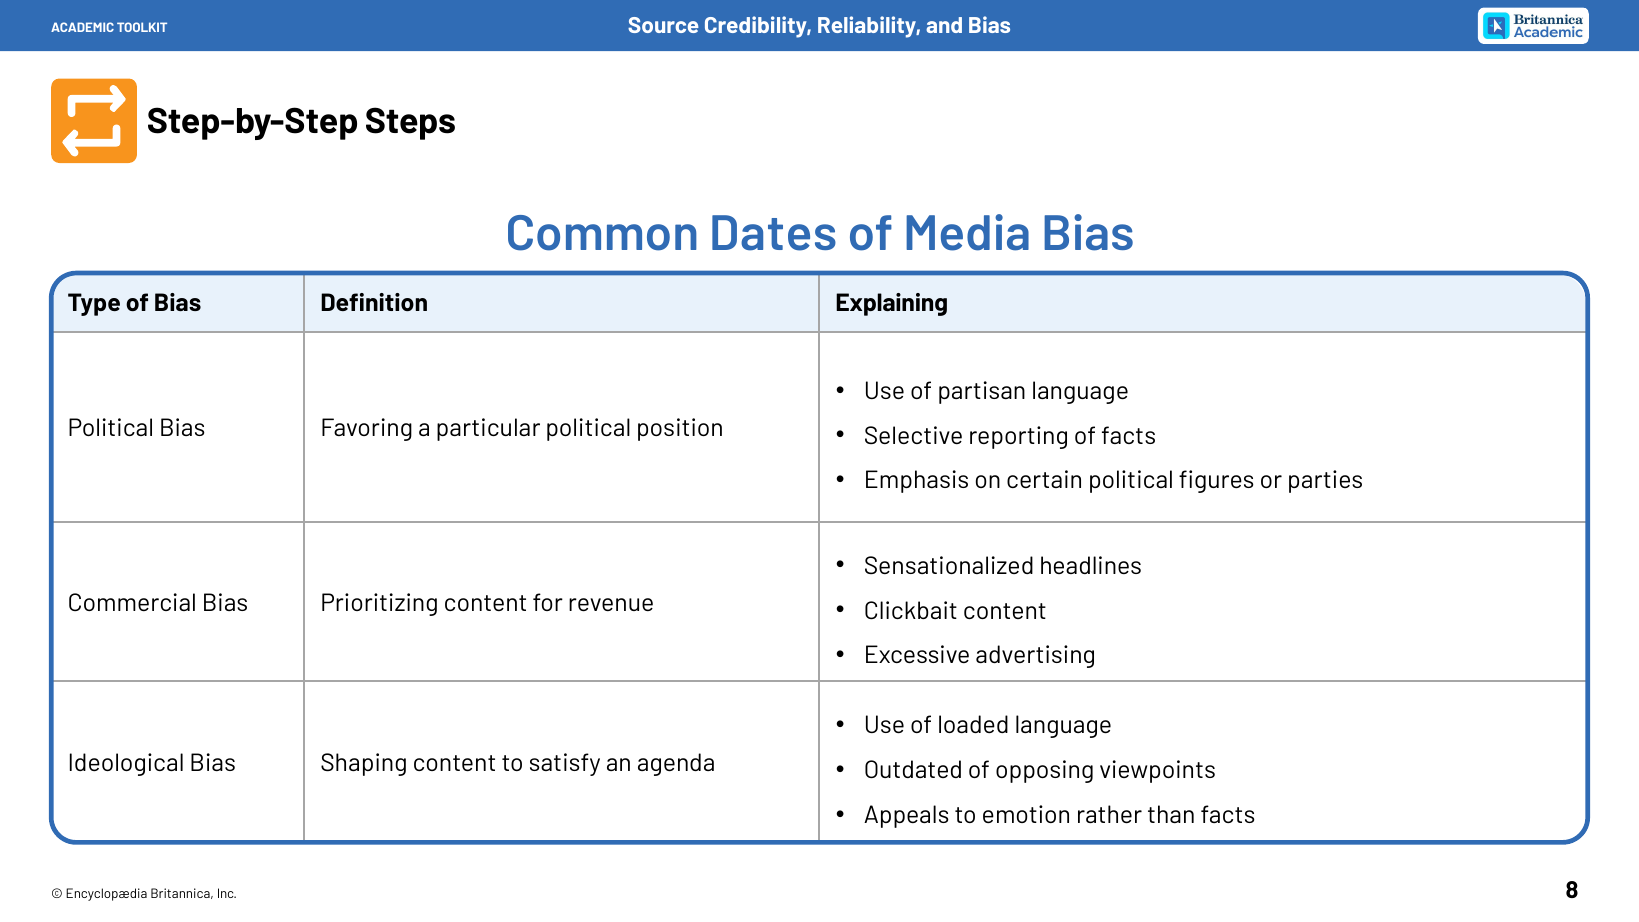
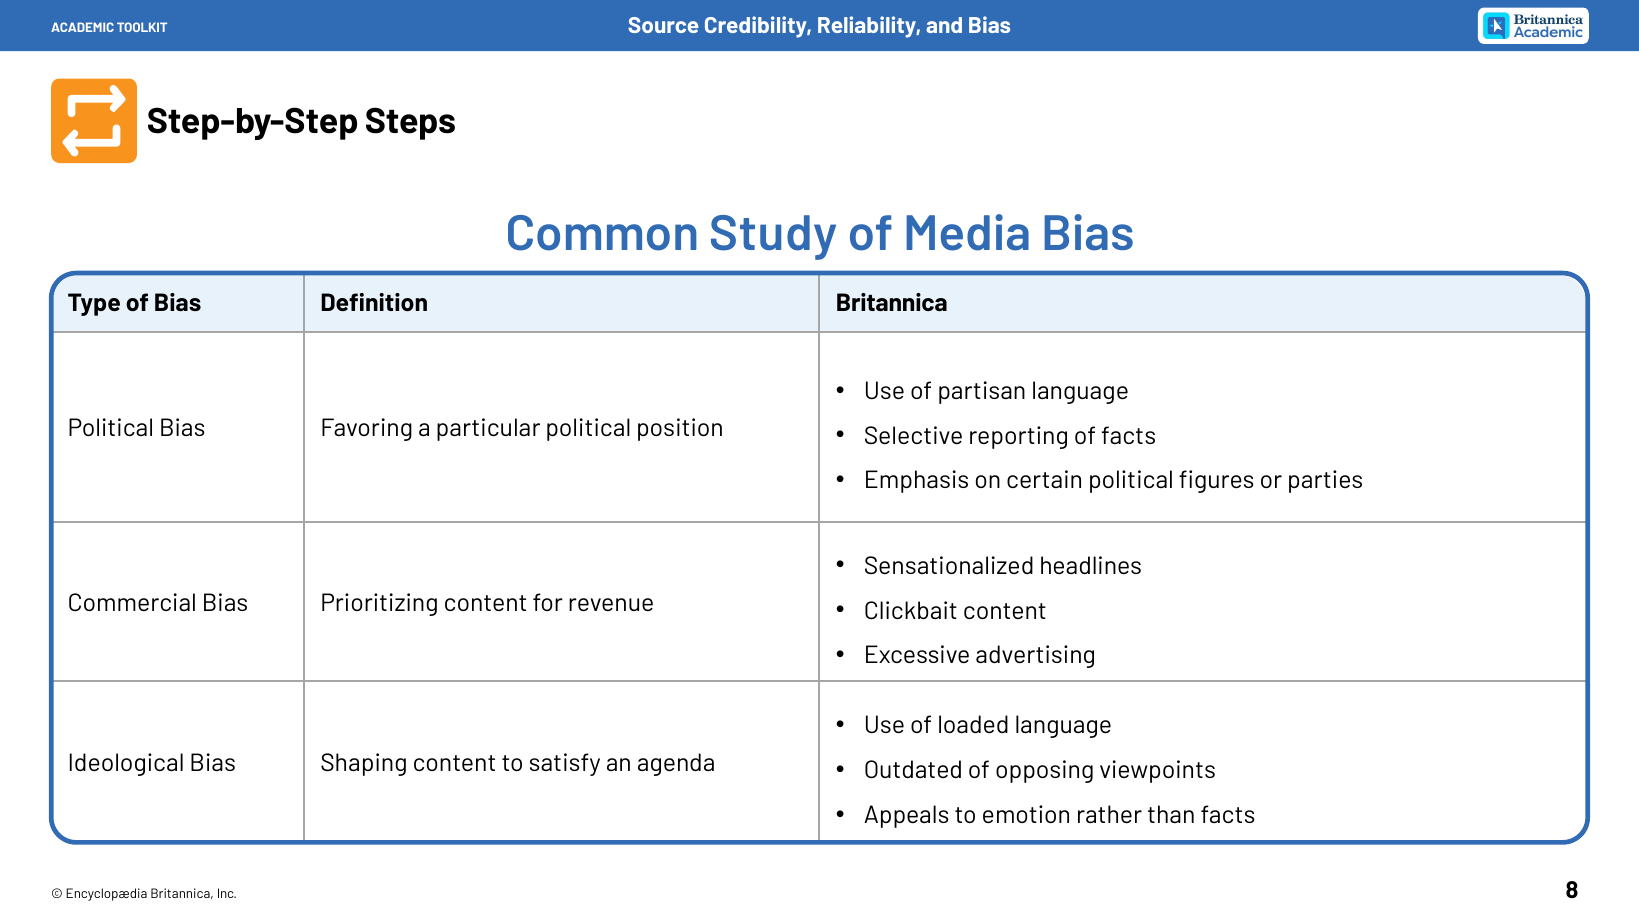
Dates: Dates -> Study (773, 234)
Definition Explaining: Explaining -> Britannica (892, 304)
